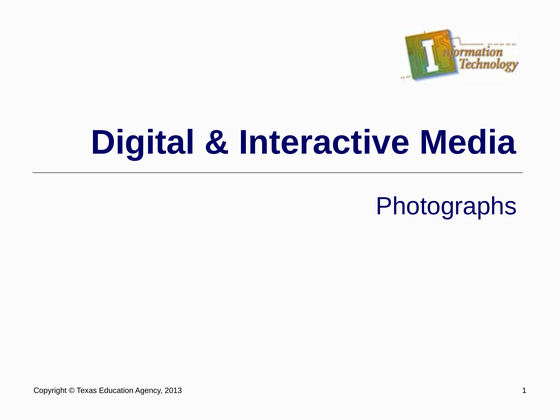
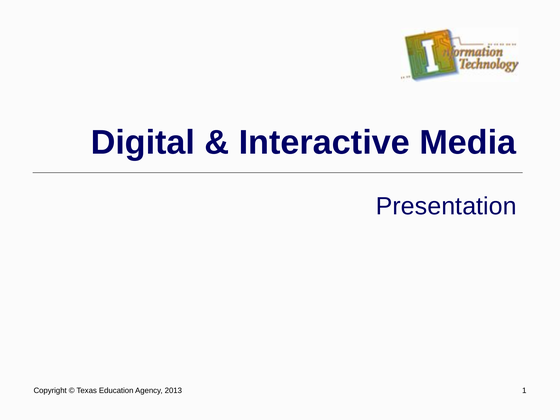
Photographs: Photographs -> Presentation (446, 206)
